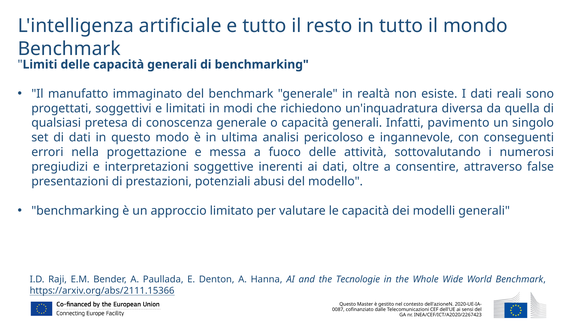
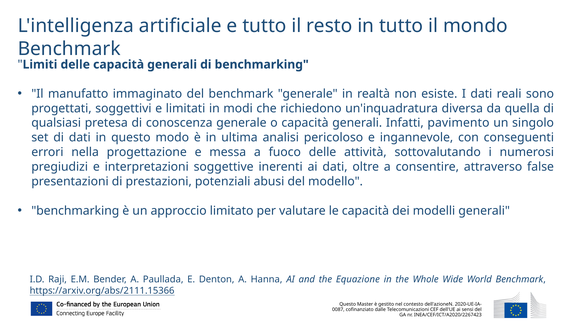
Tecnologie: Tecnologie -> Equazione (358, 279)
